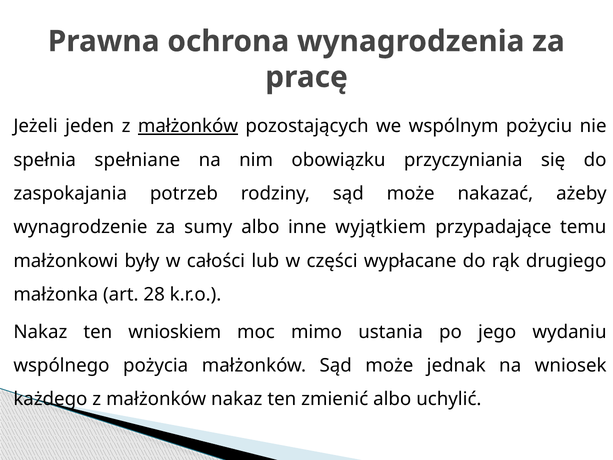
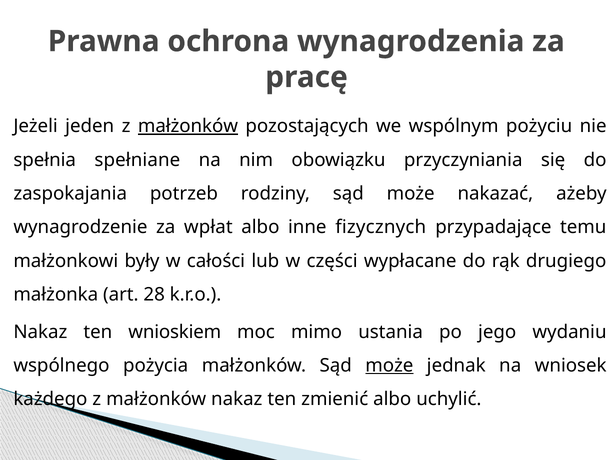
sumy: sumy -> wpłat (208, 227)
wyjątkiem: wyjątkiem -> fizycznych (381, 227)
może underline: none -> present (389, 365)
